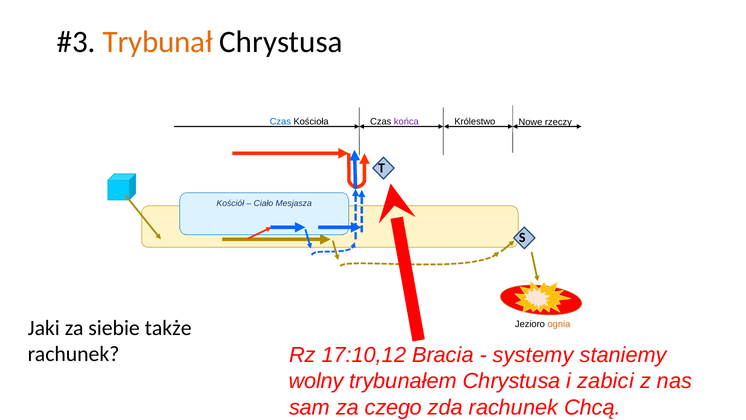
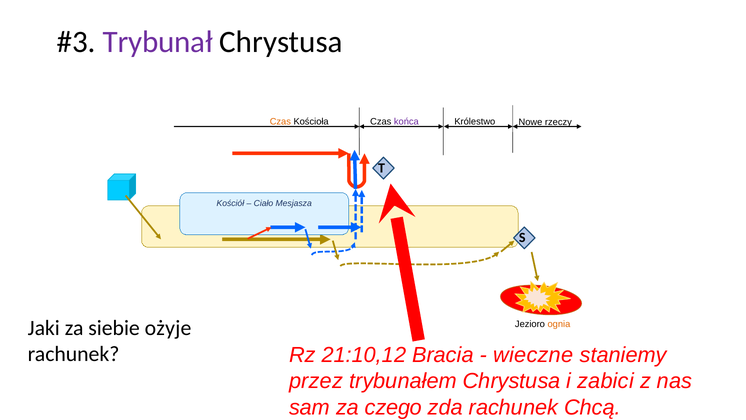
Trybunał colour: orange -> purple (158, 42)
Czas colour: blue -> orange (280, 122)
także: także -> ożyje (168, 328)
17:10,12: 17:10,12 -> 21:10,12 (364, 355)
systemy: systemy -> wieczne (533, 355)
wolny: wolny -> przez (316, 381)
